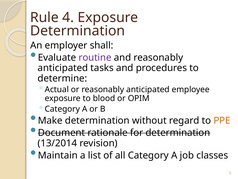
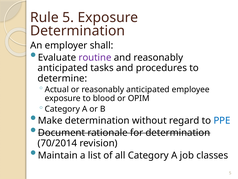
Rule 4: 4 -> 5 (68, 17)
PPE colour: orange -> blue (222, 120)
13/2014: 13/2014 -> 70/2014 (57, 143)
